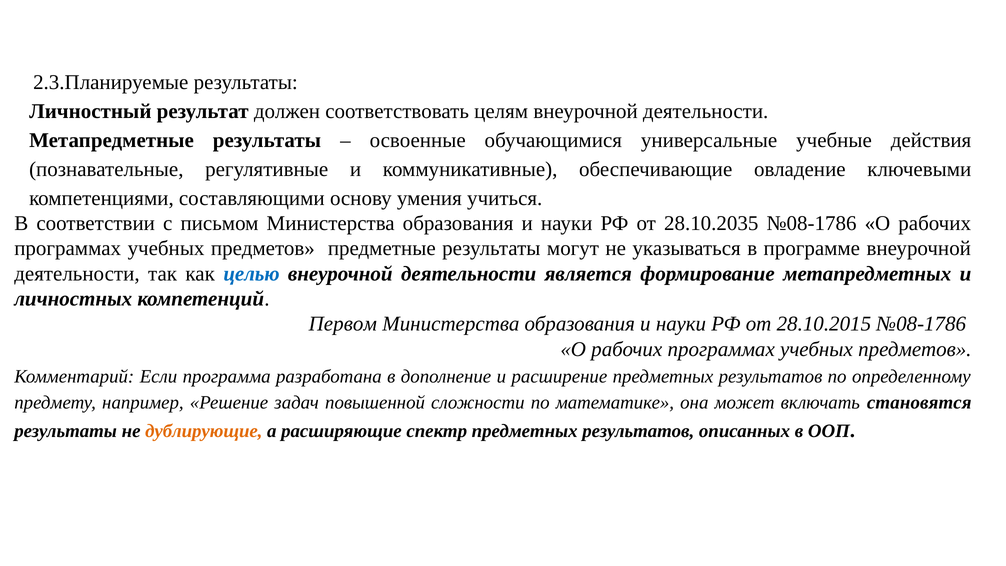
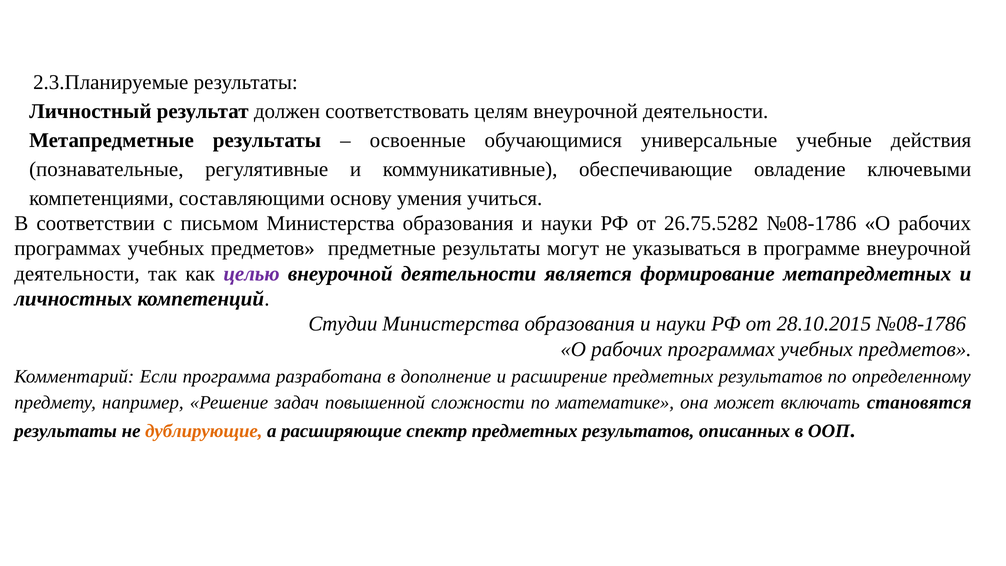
28.10.2035: 28.10.2035 -> 26.75.5282 (711, 223)
целью colour: blue -> purple (252, 274)
Первом: Первом -> Студии (343, 324)
